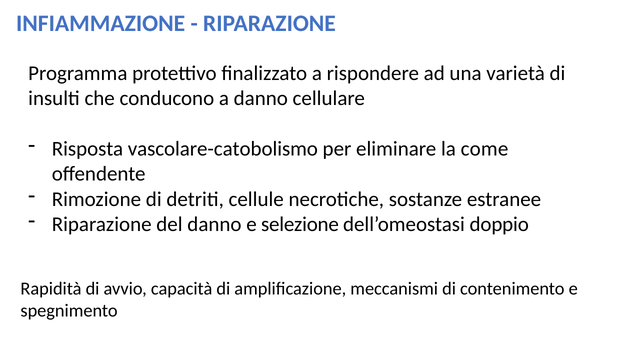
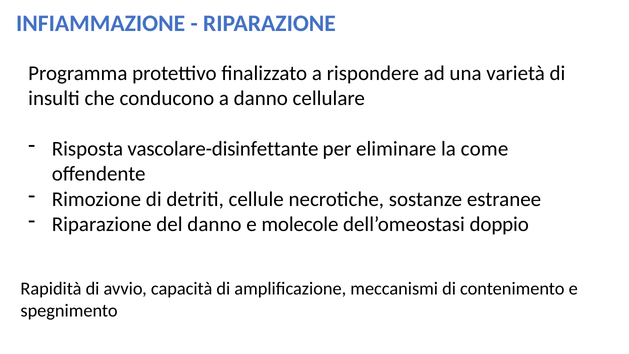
vascolare-catobolismo: vascolare-catobolismo -> vascolare-disinfettante (223, 149)
selezione: selezione -> molecole (300, 224)
